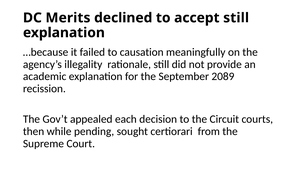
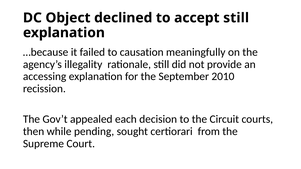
Merits: Merits -> Object (68, 18)
academic: academic -> accessing (45, 77)
2089: 2089 -> 2010 (223, 77)
